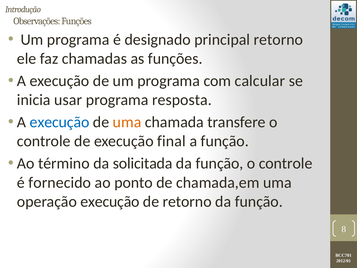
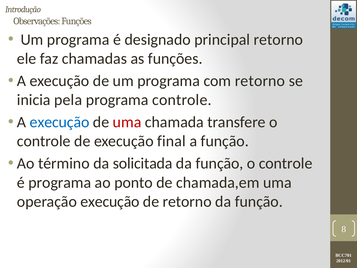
com calcular: calcular -> retorno (260, 81)
usar: usar -> pela (68, 100)
programa resposta: resposta -> controle (182, 100)
uma colour: orange -> red (127, 122)
é fornecido: fornecido -> programa (60, 182)
